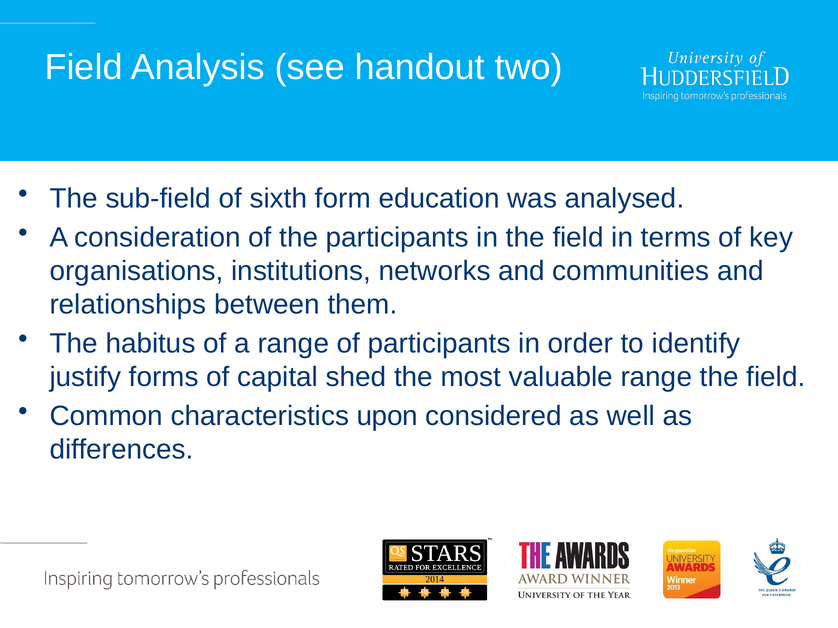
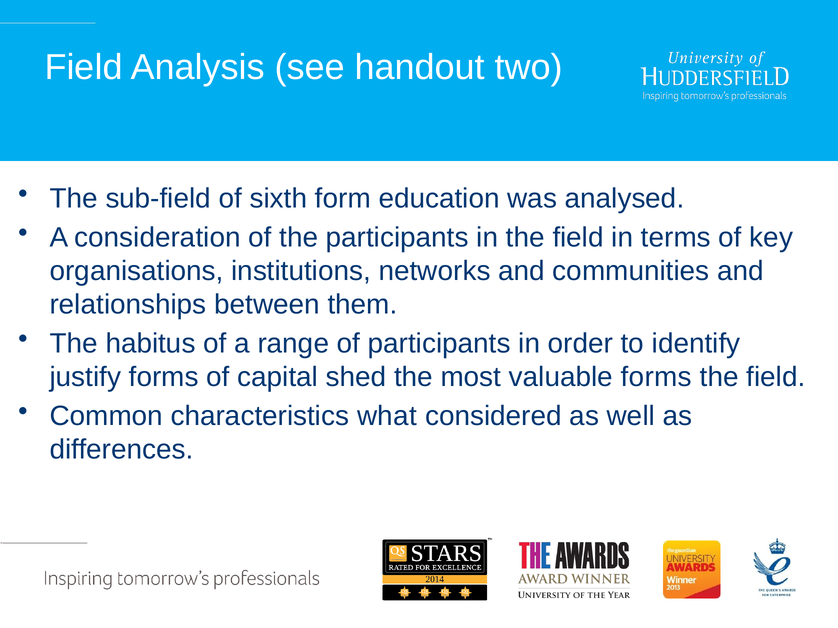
valuable range: range -> forms (656, 377)
upon: upon -> what (387, 416)
